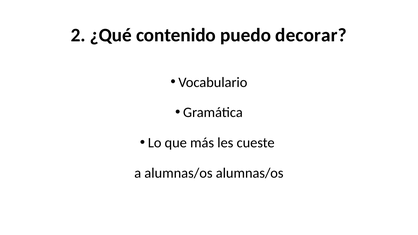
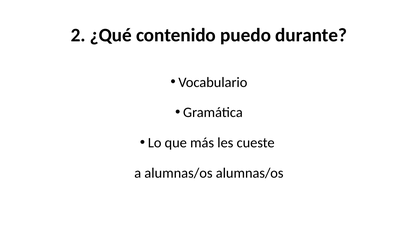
decorar: decorar -> durante (311, 35)
